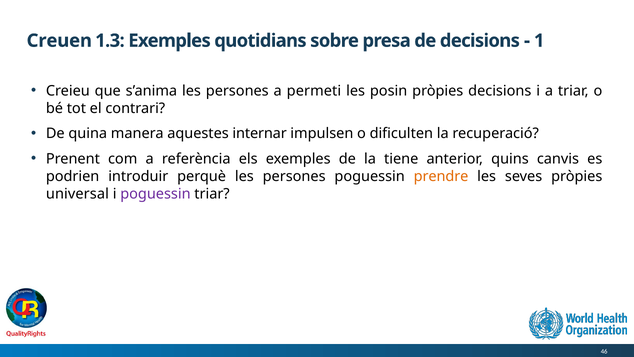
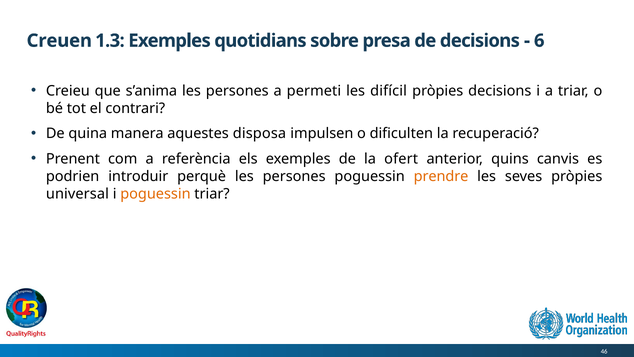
1: 1 -> 6 (539, 41)
posin: posin -> difícil (389, 91)
internar: internar -> disposa (259, 133)
tiene: tiene -> ofert (401, 159)
poguessin colour: purple -> orange (155, 194)
